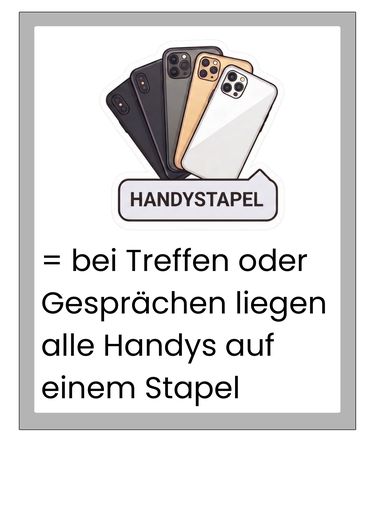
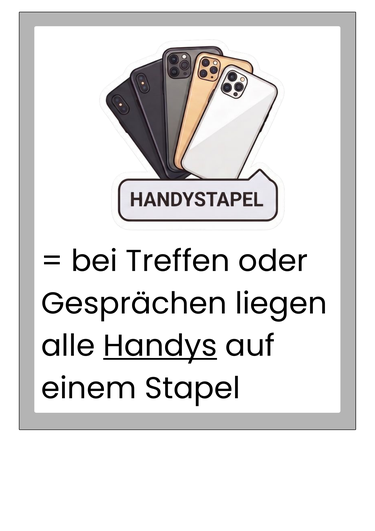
Handys underline: none -> present (160, 345)
